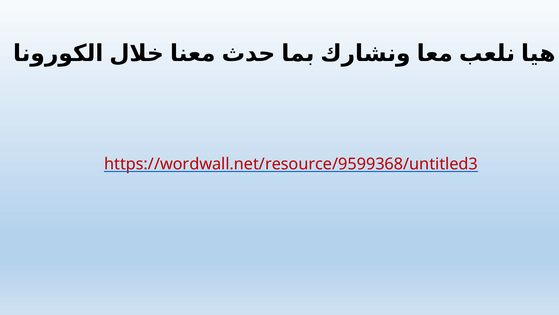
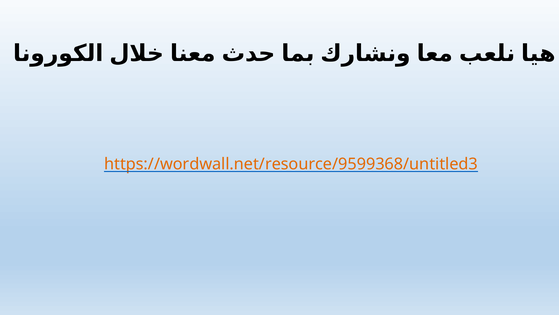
https://wordwall.net/resource/9599368/untitled3 colour: red -> orange (291, 164)
